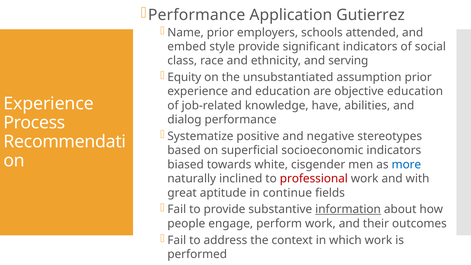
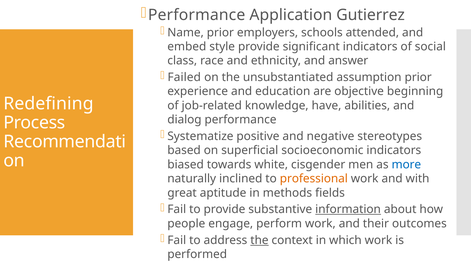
serving: serving -> answer (348, 61)
Equity: Equity -> Failed (184, 77)
objective education: education -> beginning (415, 91)
Experience: Experience -> Redefining (49, 104)
professional colour: red -> orange (314, 179)
continue: continue -> methods (287, 193)
the underline: none -> present (259, 240)
